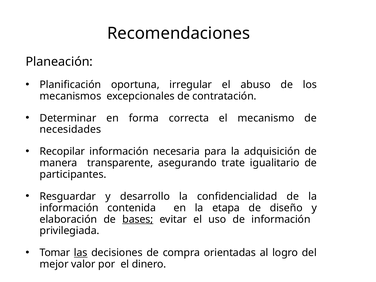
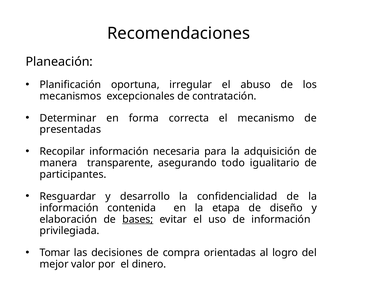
necesidades: necesidades -> presentadas (70, 130)
trate: trate -> todo (233, 163)
las underline: present -> none (81, 253)
